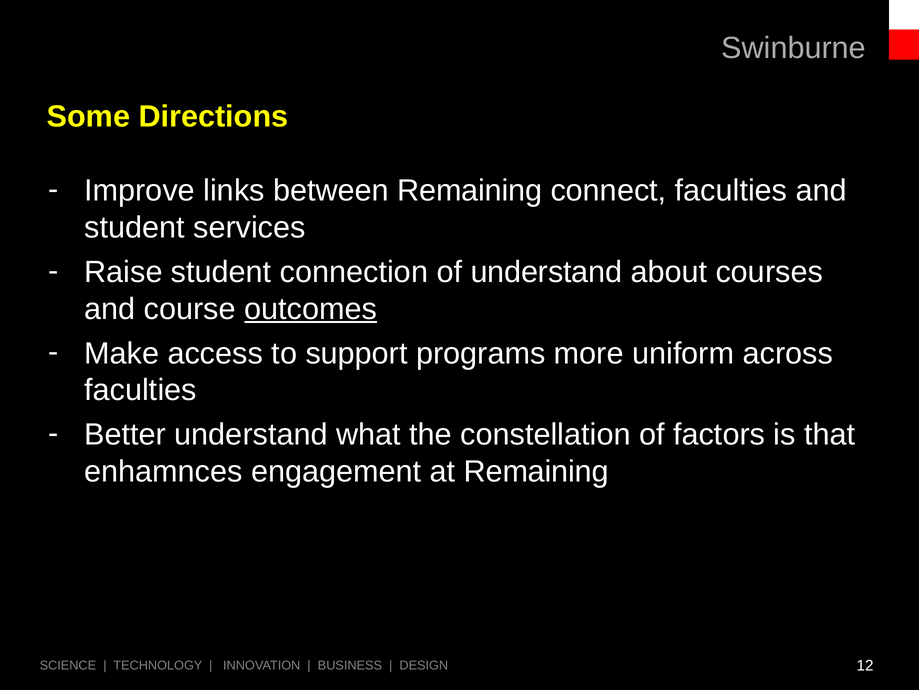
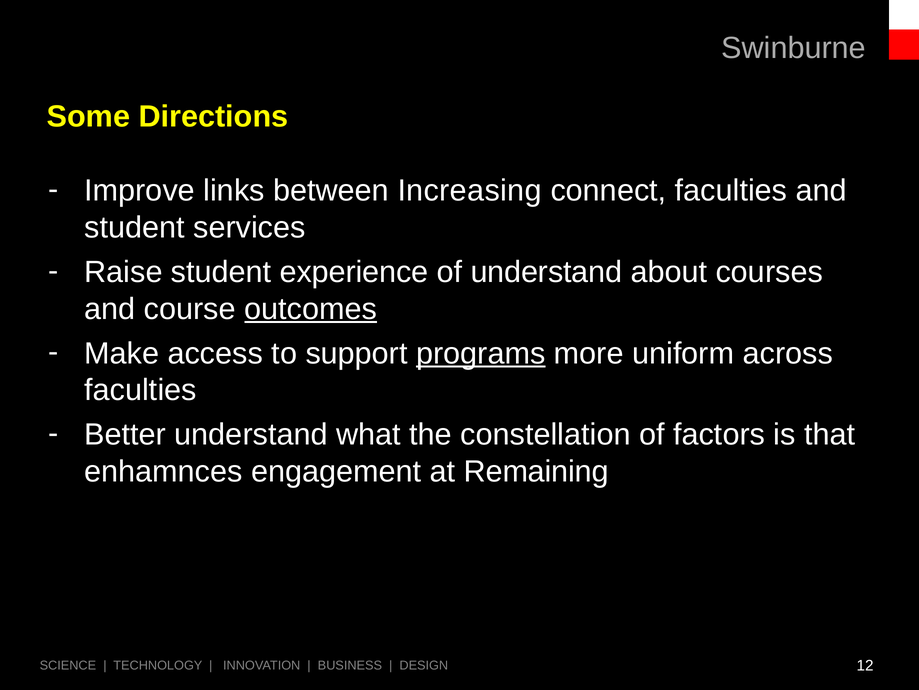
between Remaining: Remaining -> Increasing (470, 191)
connection: connection -> experience (354, 272)
programs underline: none -> present (481, 353)
